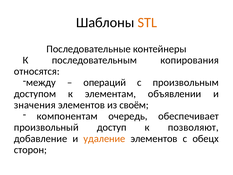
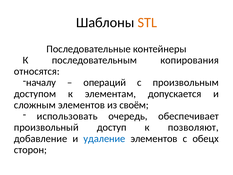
между: между -> началу (41, 82)
объявлении: объявлении -> допускается (175, 94)
значения: значения -> сложным (35, 105)
компонентам: компонентам -> использовать (67, 116)
удаление colour: orange -> blue (104, 138)
